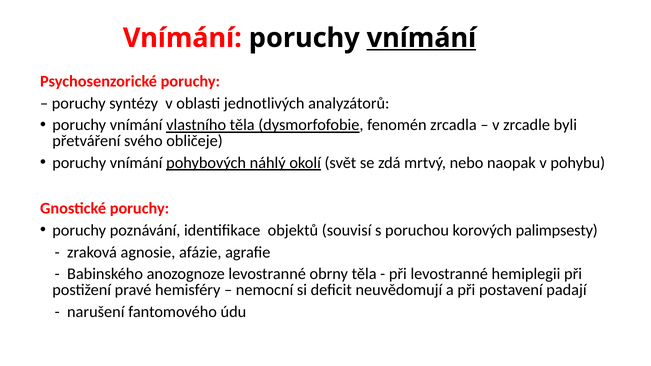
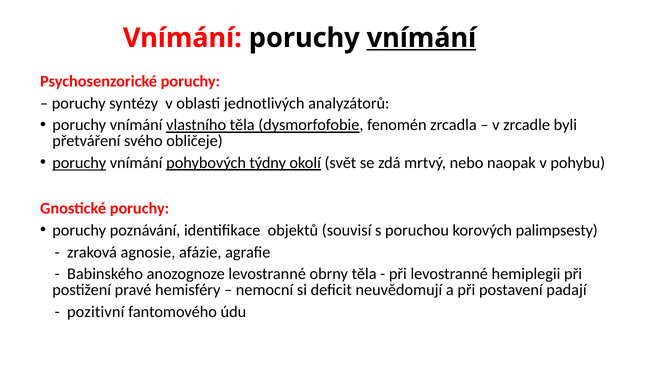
poruchy underline: none -> present (79, 163)
náhlý: náhlý -> týdny (268, 163)
narušení: narušení -> pozitivní (96, 312)
